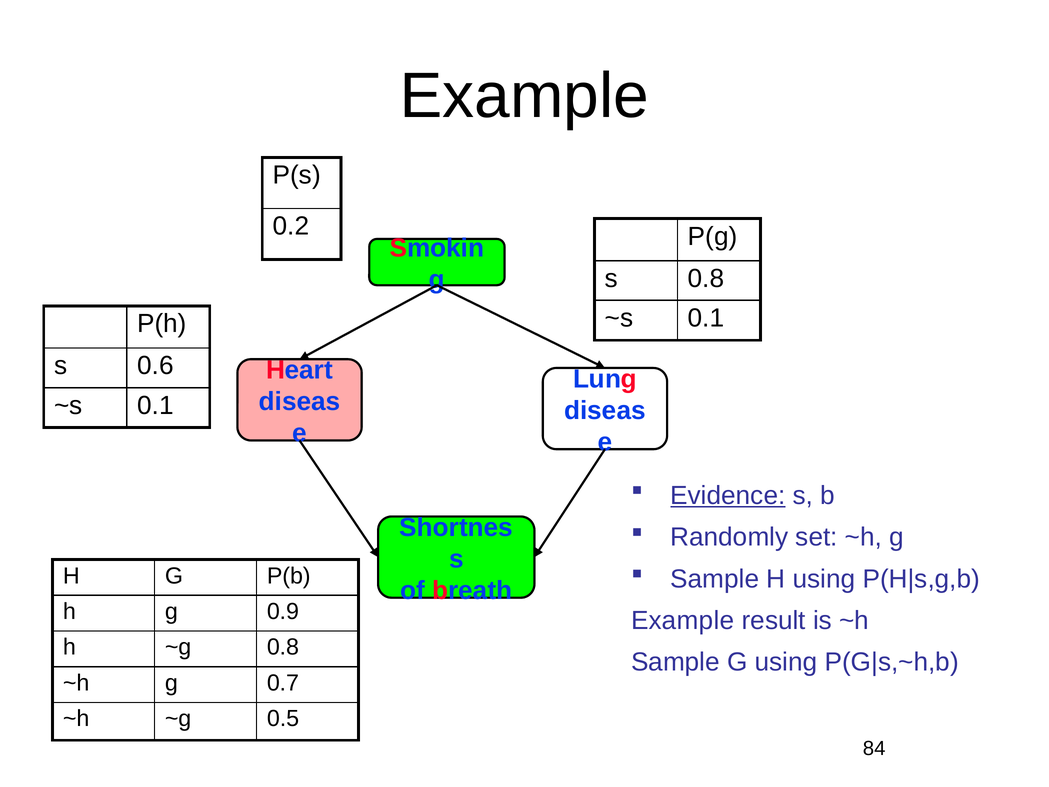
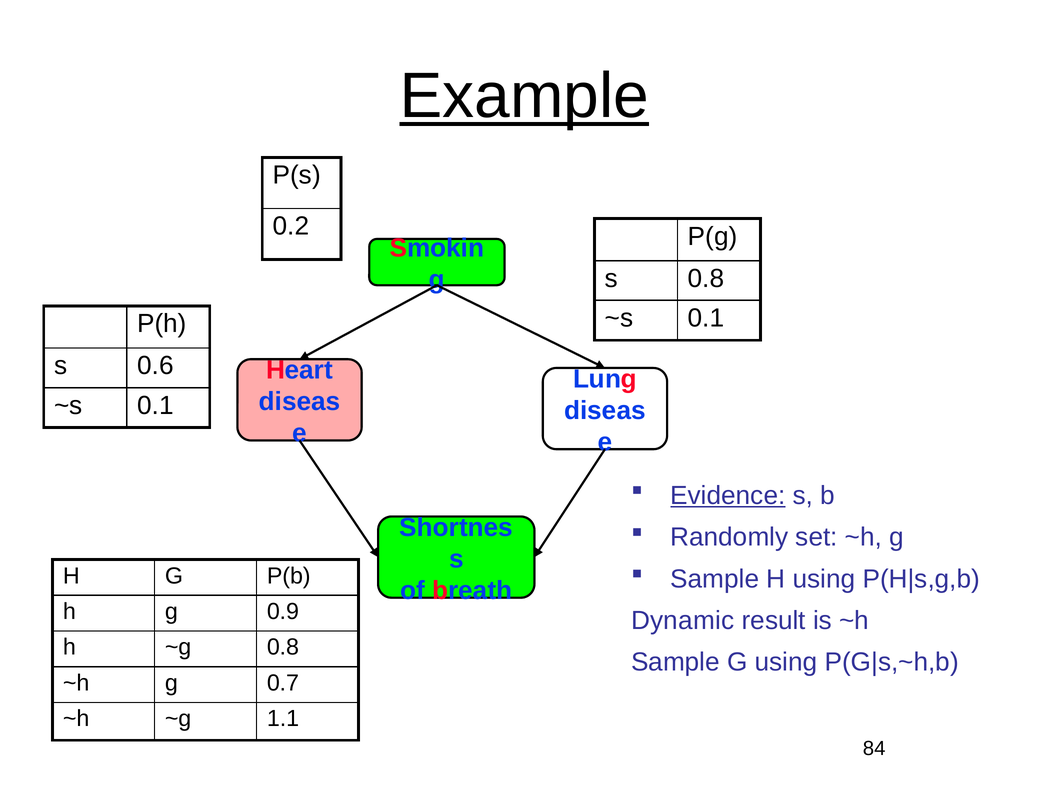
Example underline: none -> present (524, 96)
Example: Example -> Dynamic (683, 620)
0.5: 0.5 -> 1.1 (283, 718)
